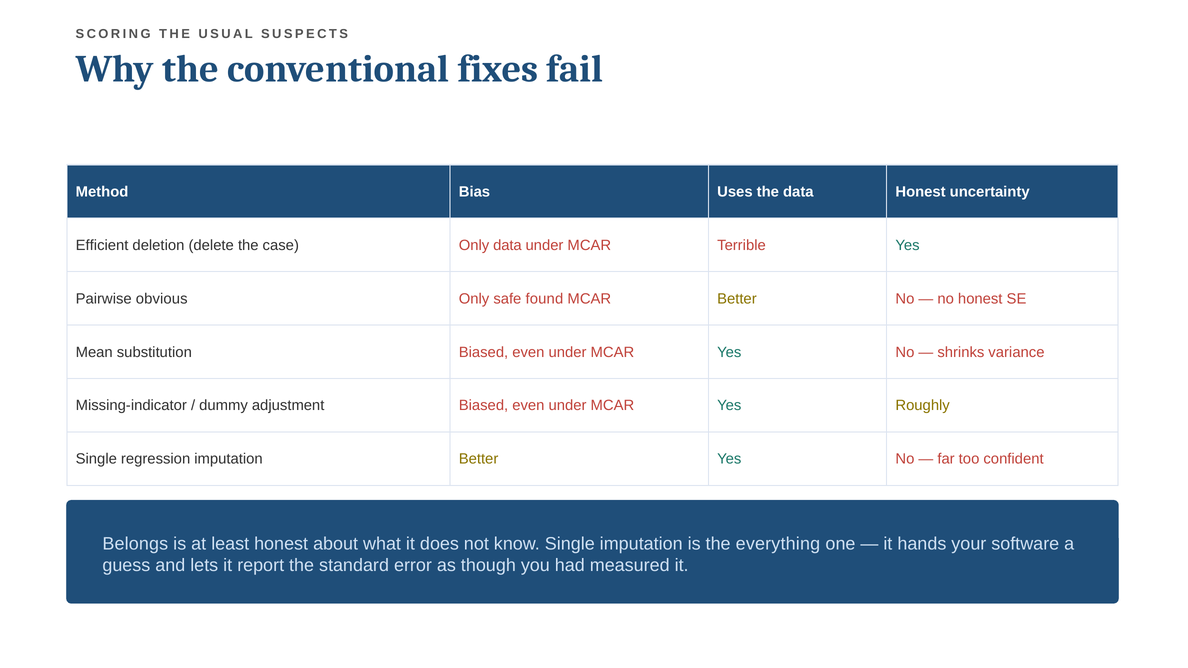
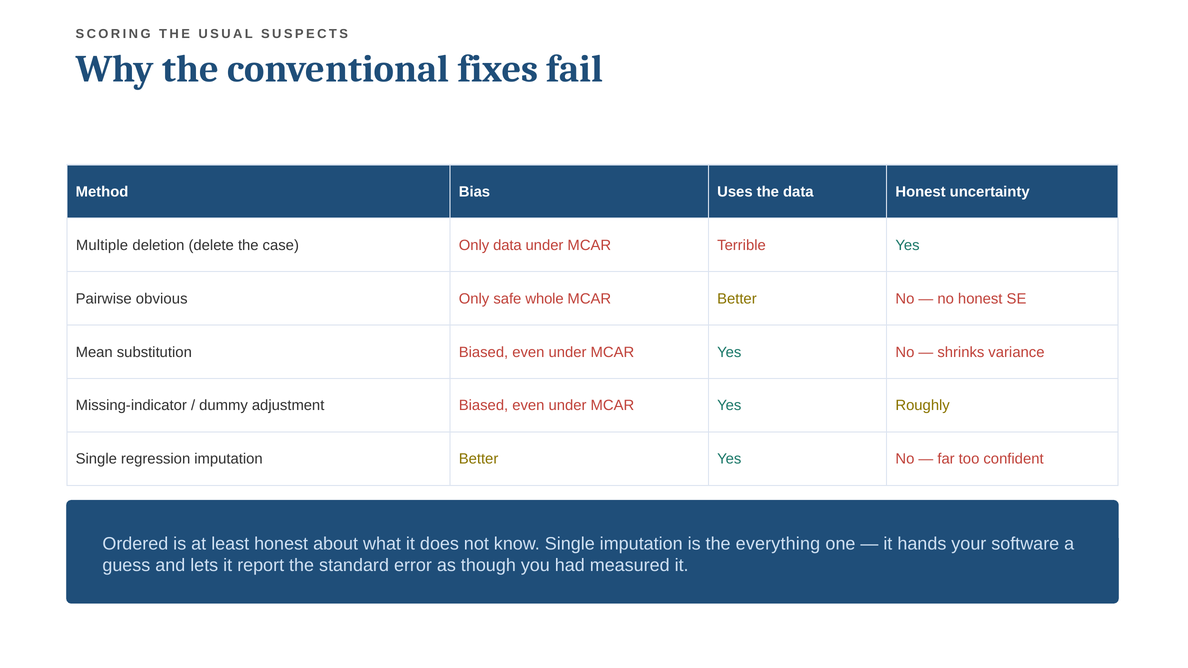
Efficient: Efficient -> Multiple (102, 245)
found: found -> whole (545, 299)
Belongs: Belongs -> Ordered (135, 544)
